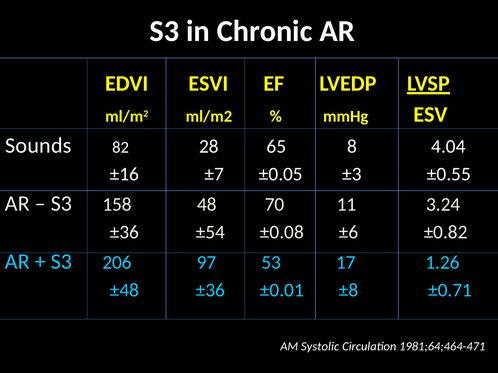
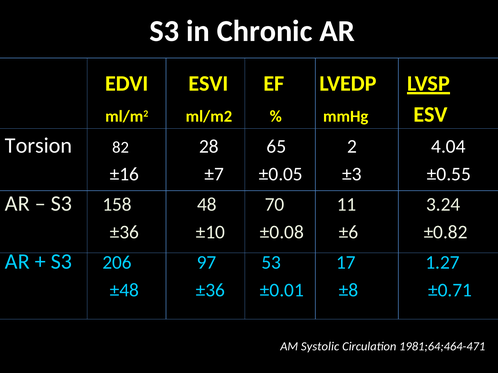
Sounds: Sounds -> Torsion (38, 146)
8: 8 -> 2 (352, 147)
±54: ±54 -> ±10 (210, 232)
1.26: 1.26 -> 1.27 (443, 263)
